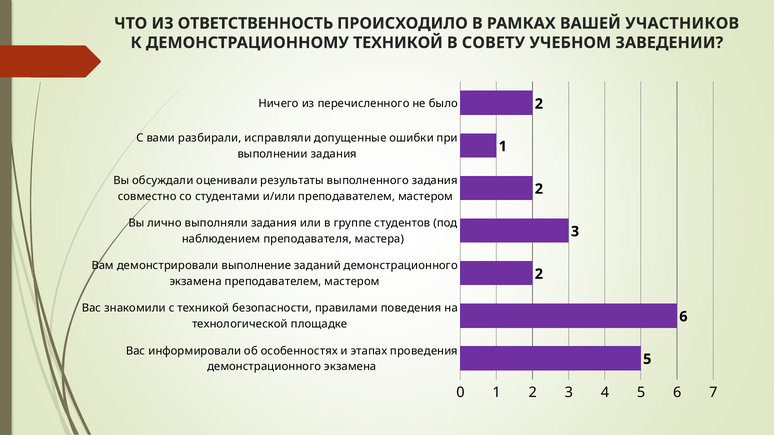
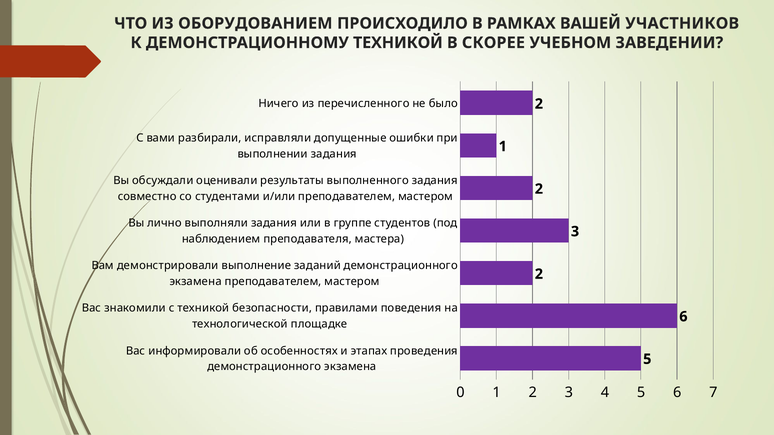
ОТВЕТСТВЕННОСТЬ: ОТВЕТСТВЕННОСТЬ -> ОБОРУДОВАНИЕМ (255, 23)
СОВЕТУ: СОВЕТУ -> СКОРЕЕ (493, 43)
